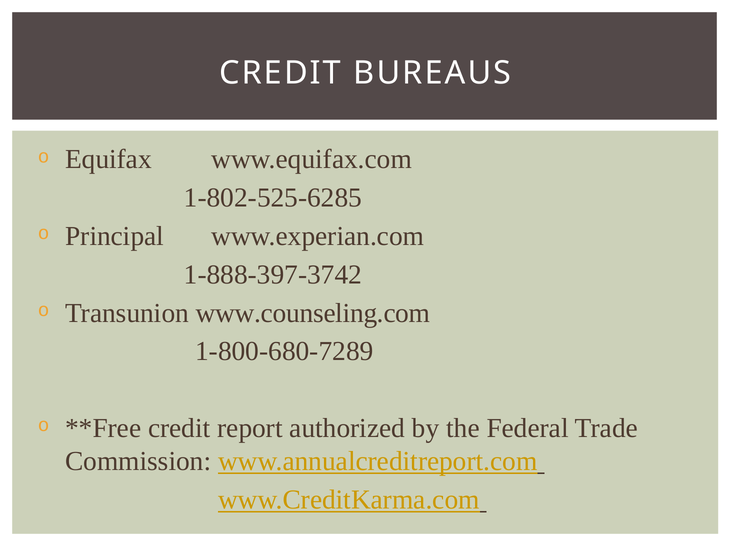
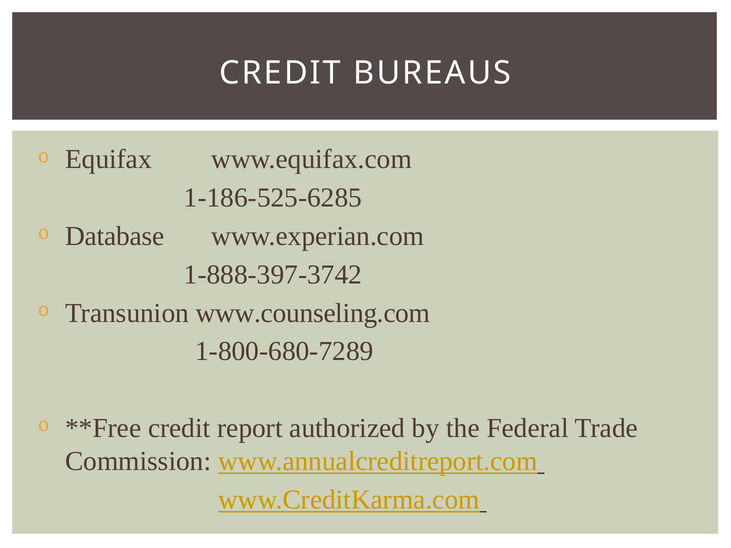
1-802-525-6285: 1-802-525-6285 -> 1-186-525-6285 (273, 198)
Principal: Principal -> Database (115, 236)
